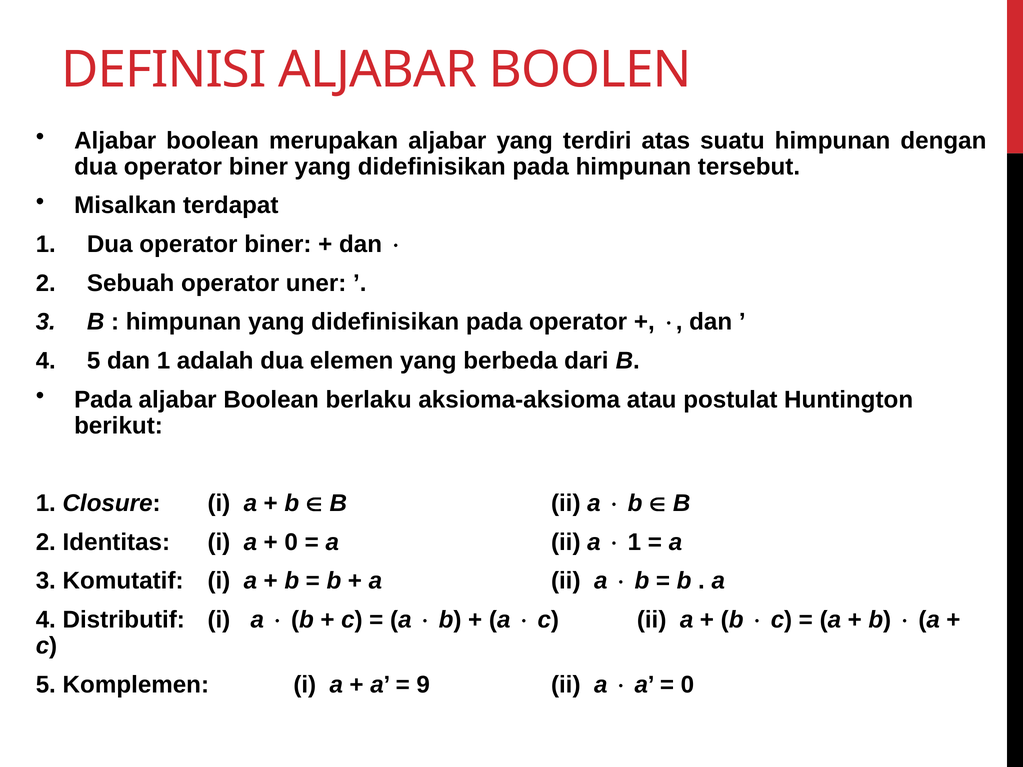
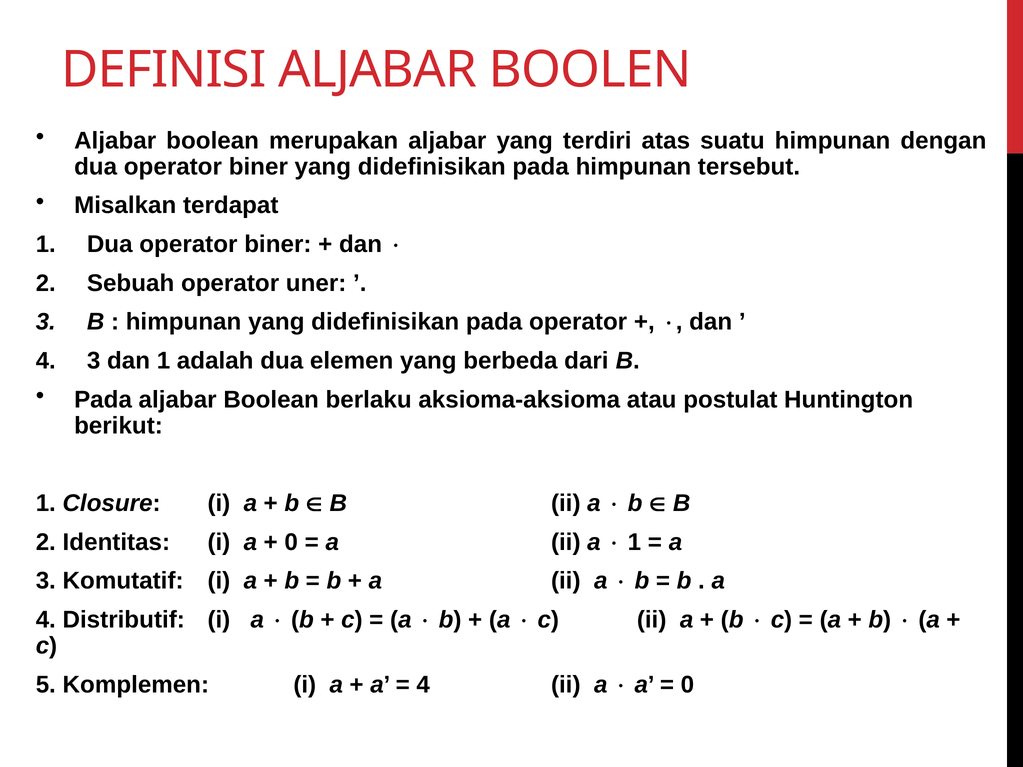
4 5: 5 -> 3 (94, 361)
9: 9 -> 4 (423, 685)
